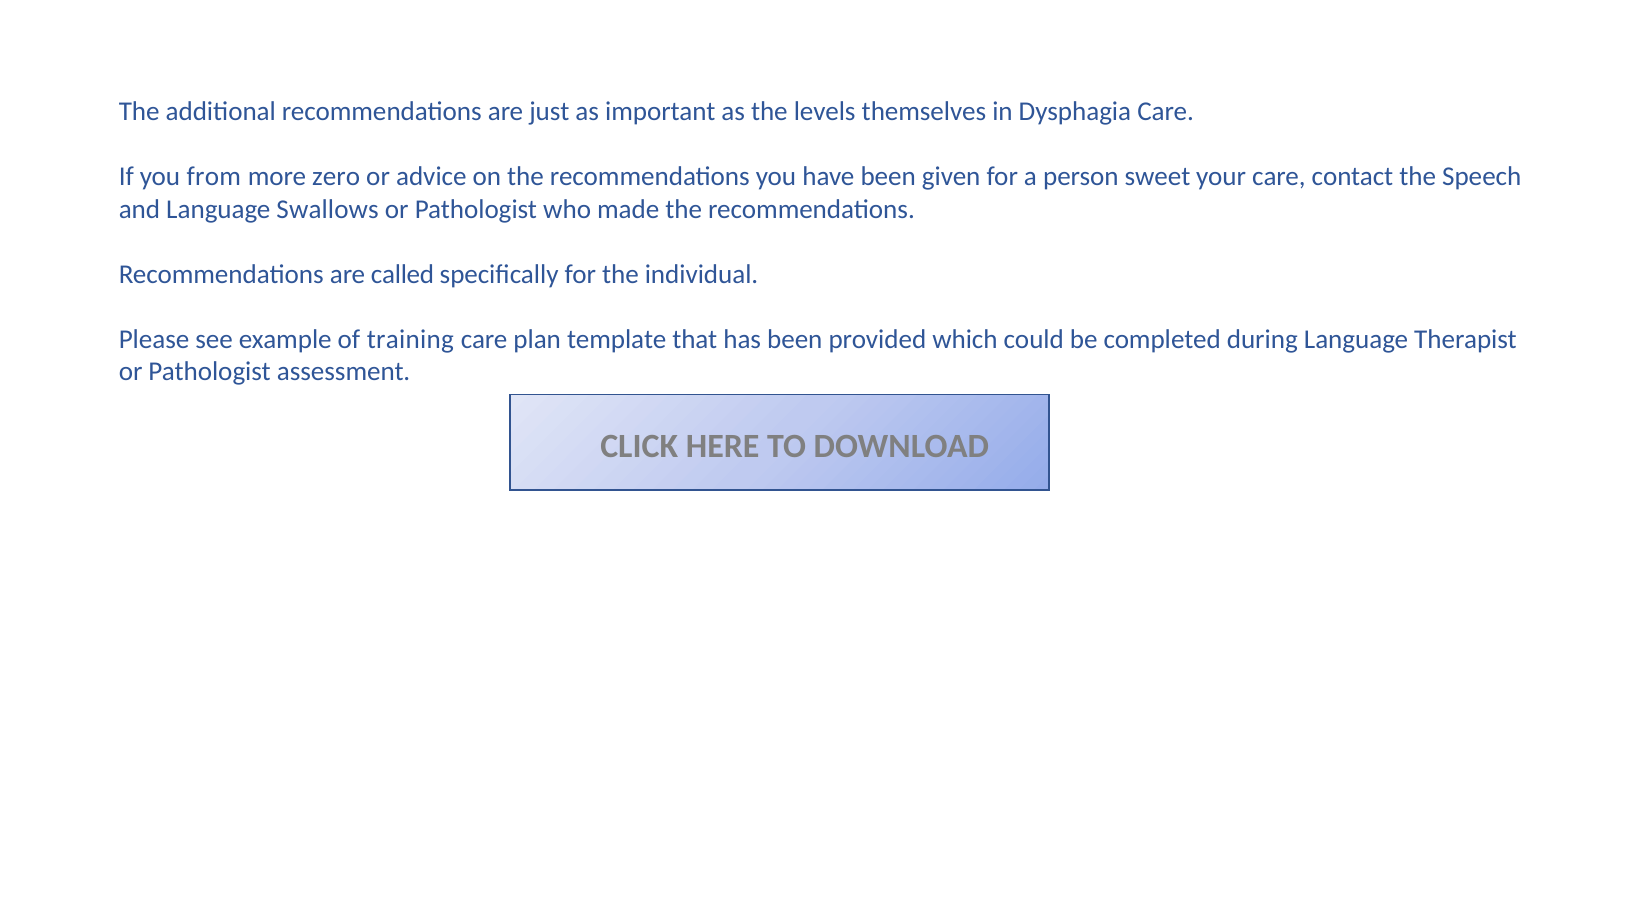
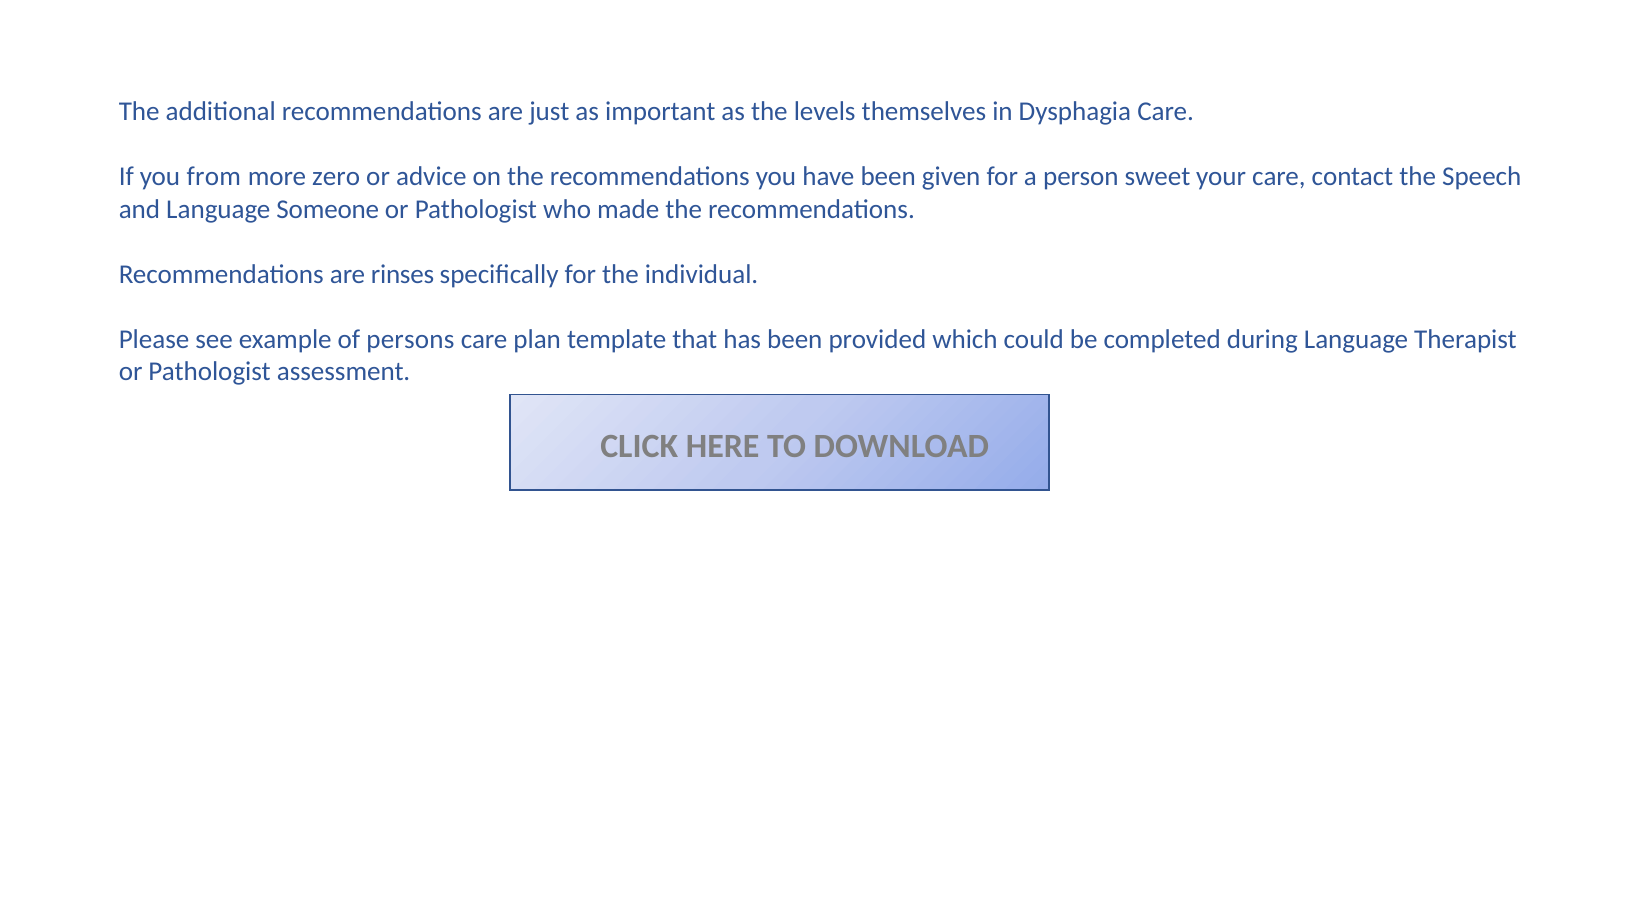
Swallows: Swallows -> Someone (328, 209)
called: called -> rinses (403, 274)
training: training -> persons (410, 339)
